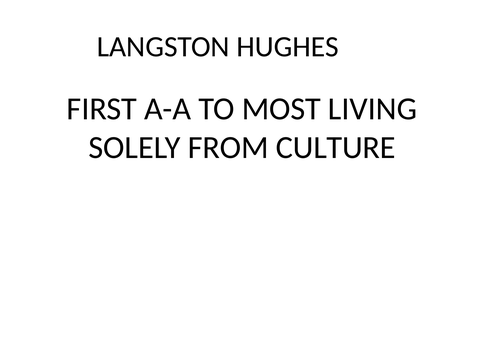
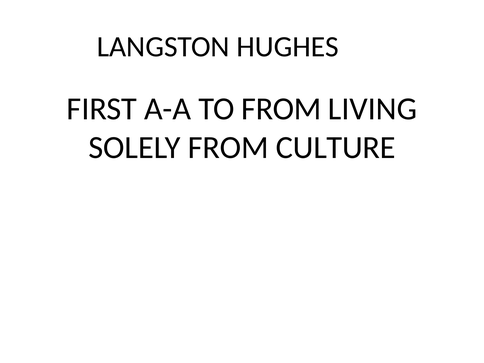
TO MOST: MOST -> FROM (281, 109)
